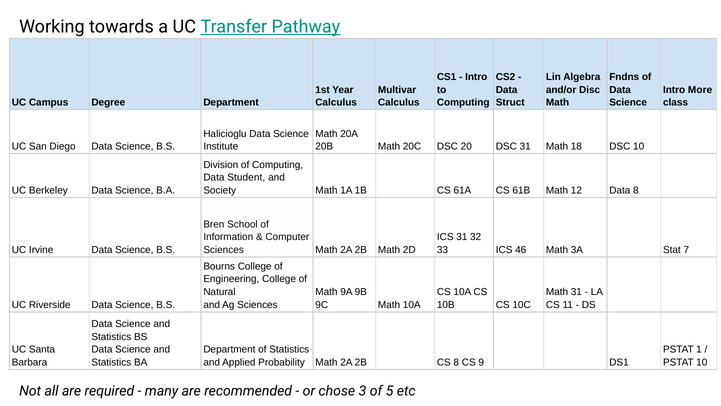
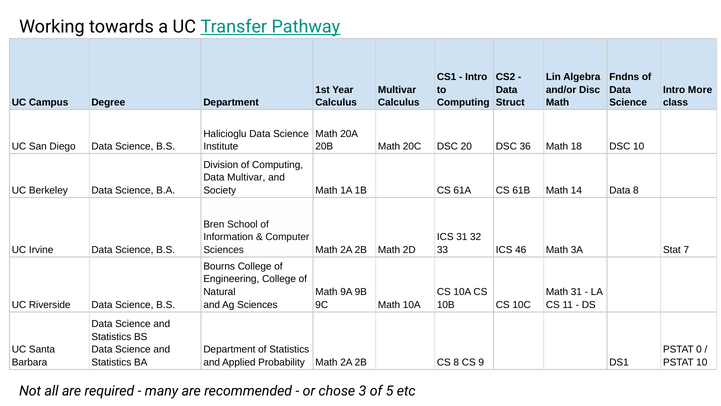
DSC 31: 31 -> 36 (525, 146)
Data Student: Student -> Multivar (246, 177)
12: 12 -> 14 (576, 190)
1: 1 -> 0 (699, 349)
